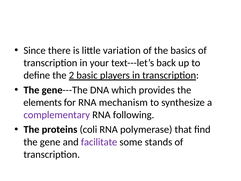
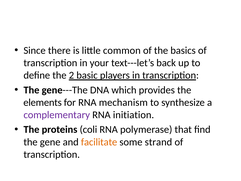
variation: variation -> common (122, 50)
following: following -> initiation (134, 115)
facilitate colour: purple -> orange (99, 142)
stands: stands -> strand (158, 142)
